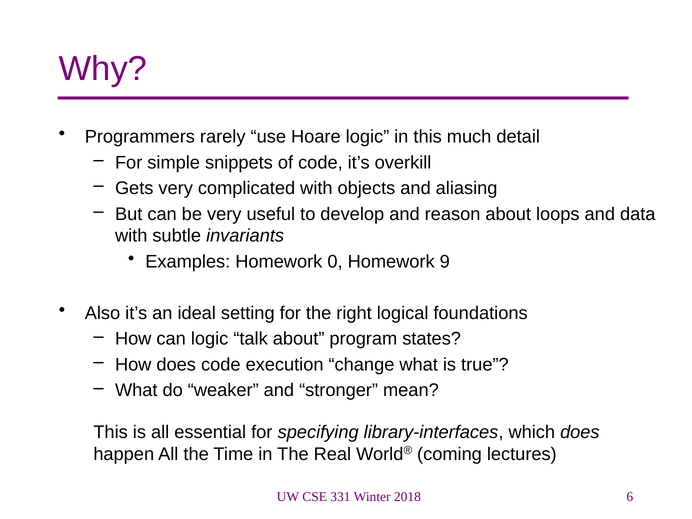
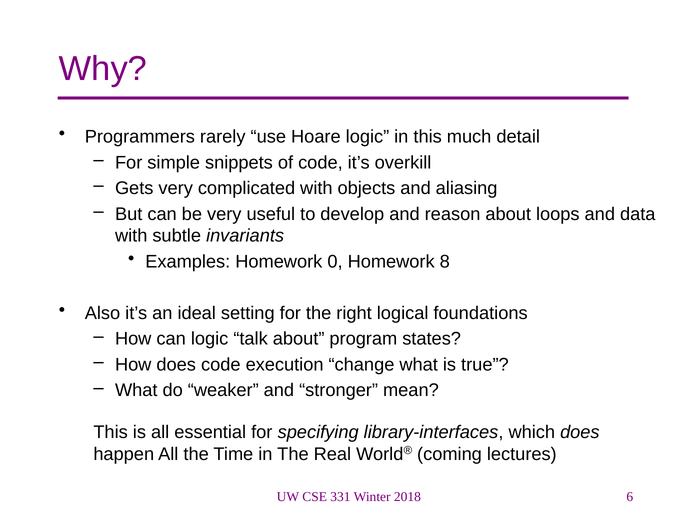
9: 9 -> 8 (445, 262)
